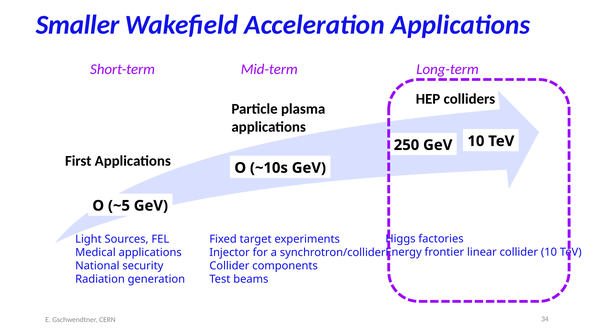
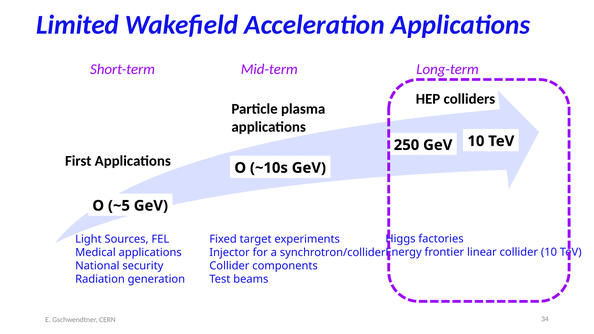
Smaller: Smaller -> Limited (78, 25)
